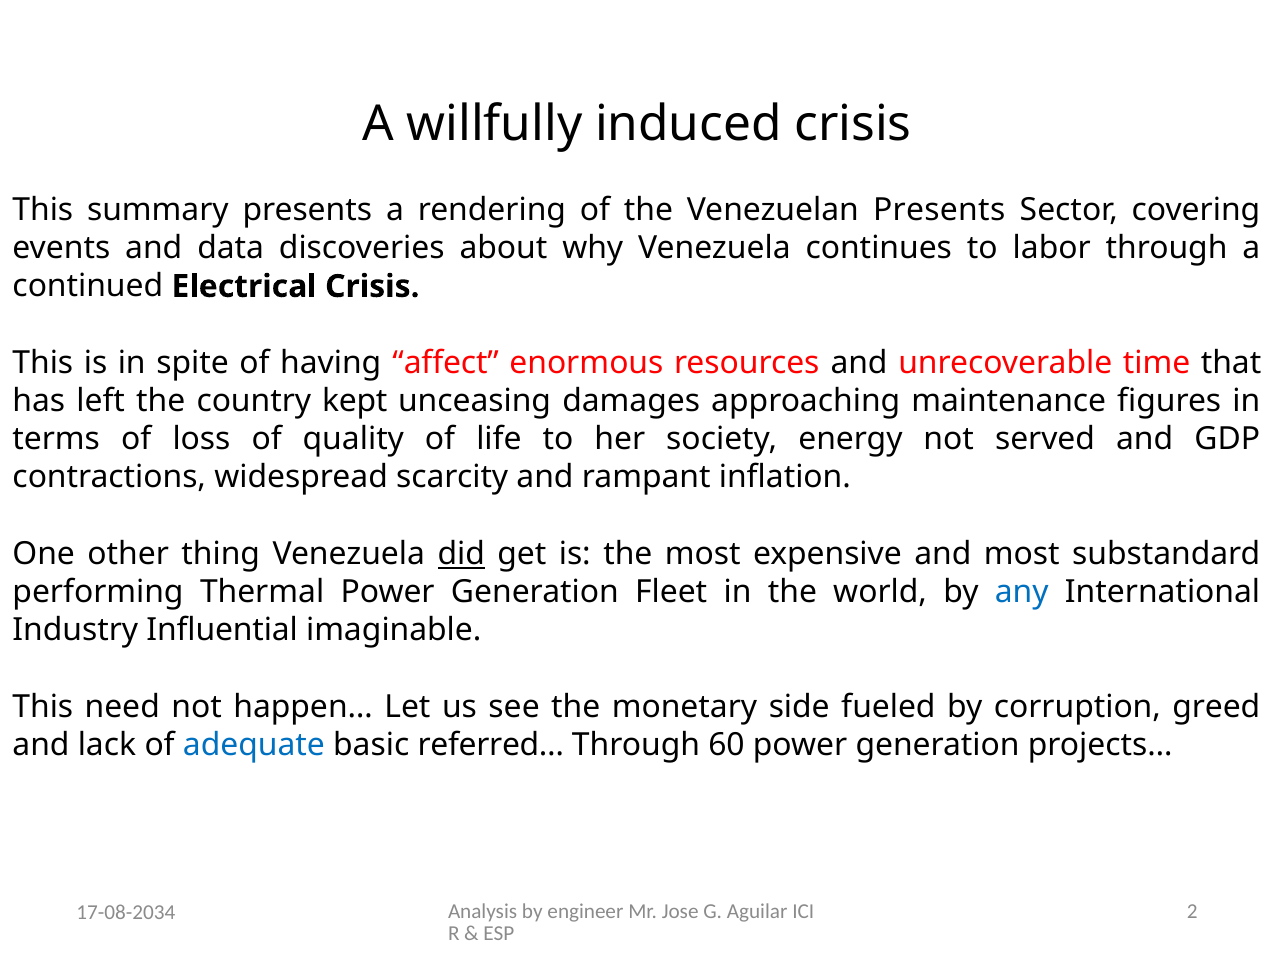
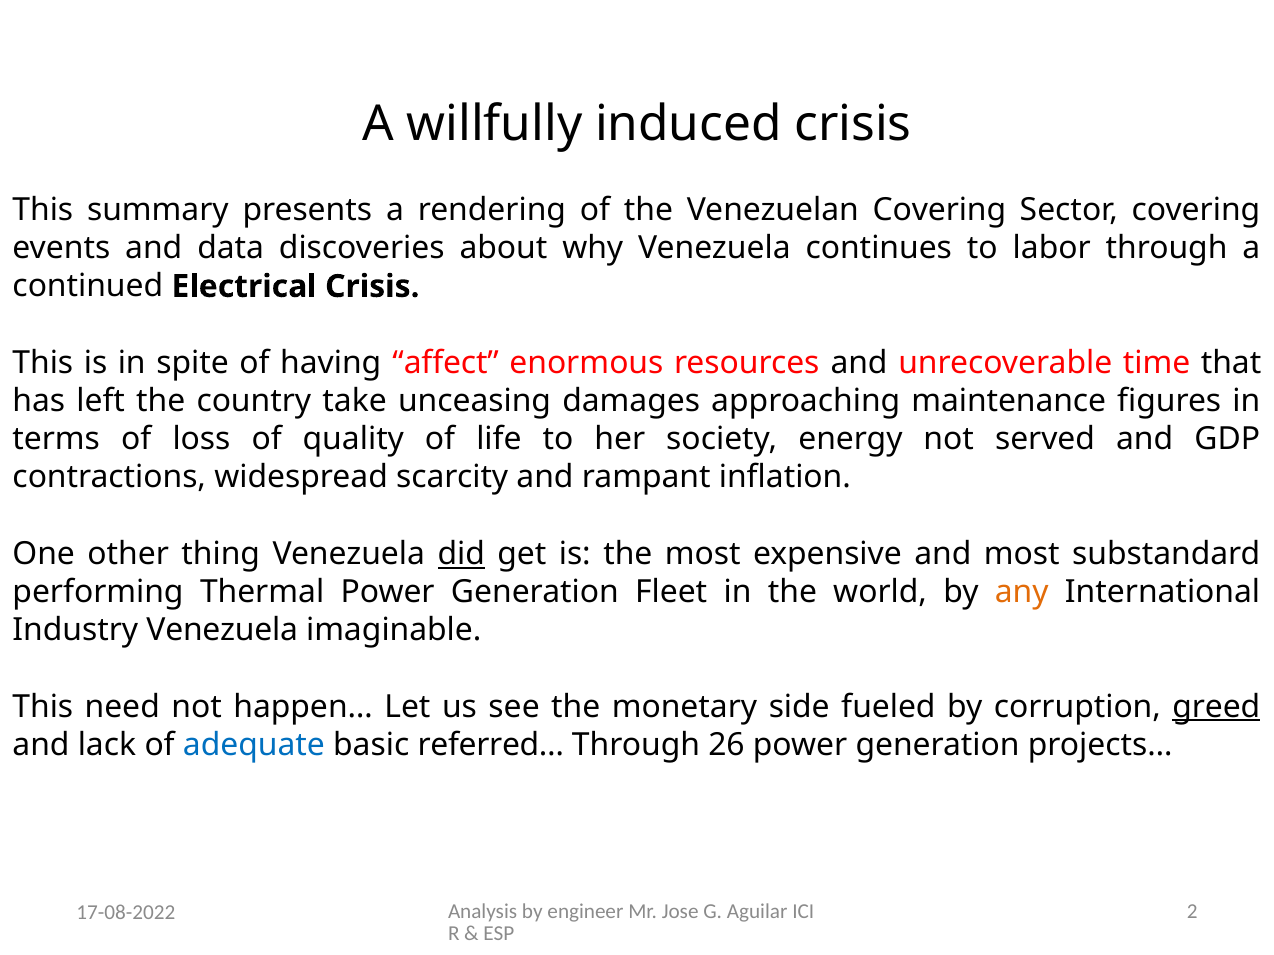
Venezuelan Presents: Presents -> Covering (939, 210)
kept: kept -> take (355, 401)
any colour: blue -> orange (1022, 592)
Industry Influential: Influential -> Venezuela (222, 631)
greed underline: none -> present (1216, 707)
60: 60 -> 26 (726, 745)
17-08-2034: 17-08-2034 -> 17-08-2022 (126, 912)
